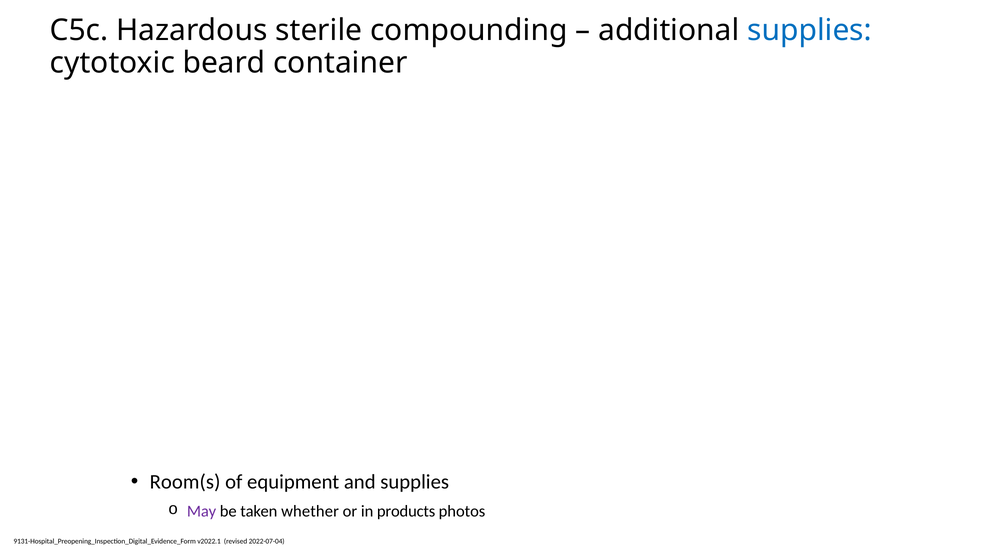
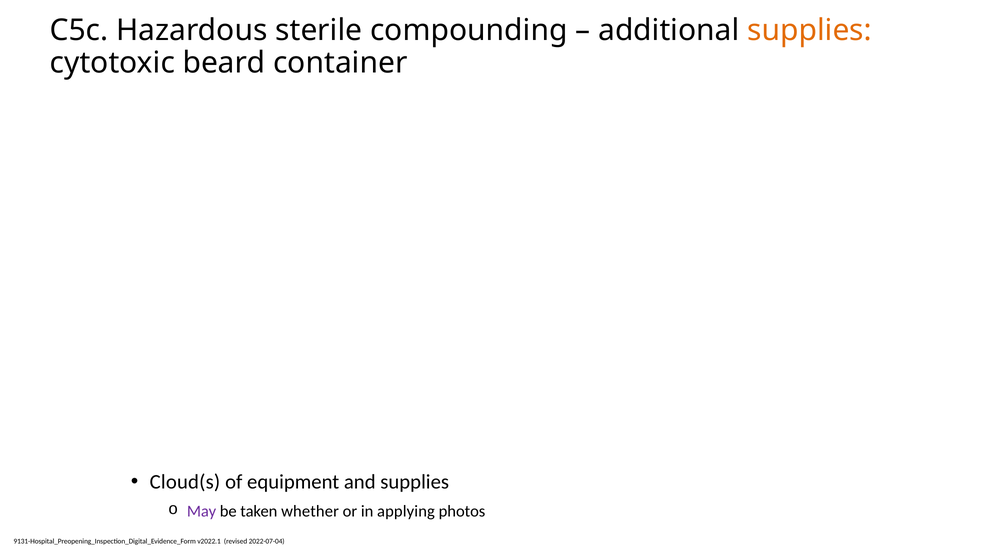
supplies colour: blue -> orange (810, 30)
Room(s: Room(s -> Cloud(s (185, 482)
products: products -> applying (406, 511)
